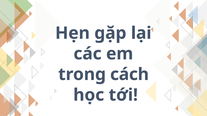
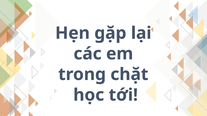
cách: cách -> chặt (129, 75)
